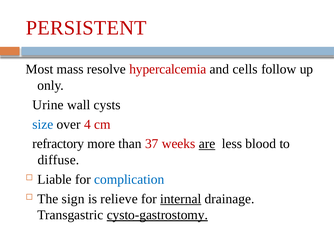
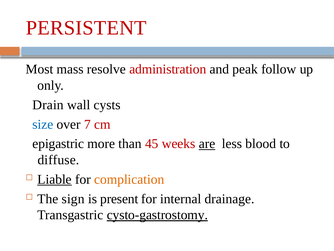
hypercalcemia: hypercalcemia -> administration (168, 69)
cells: cells -> peak (245, 69)
Urine: Urine -> Drain (48, 105)
4: 4 -> 7 (87, 124)
refractory: refractory -> epigastric (58, 143)
37: 37 -> 45 (152, 143)
Liable underline: none -> present (55, 179)
complication colour: blue -> orange (129, 179)
relieve: relieve -> present (119, 198)
internal underline: present -> none (181, 198)
